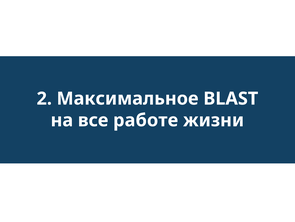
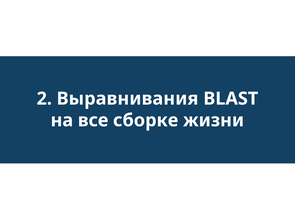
Максимальное: Максимальное -> Выравнивания (128, 98)
работе: работе -> сборке (146, 120)
